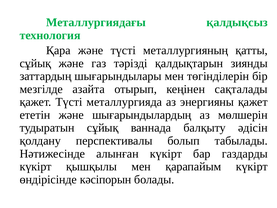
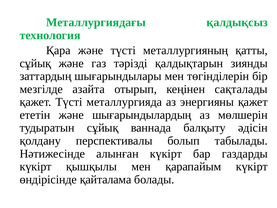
кәсіпорын: кәсіпорын -> қайталама (106, 179)
